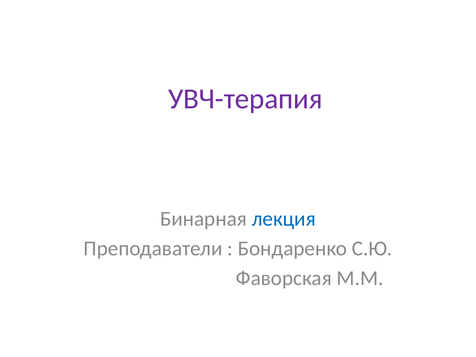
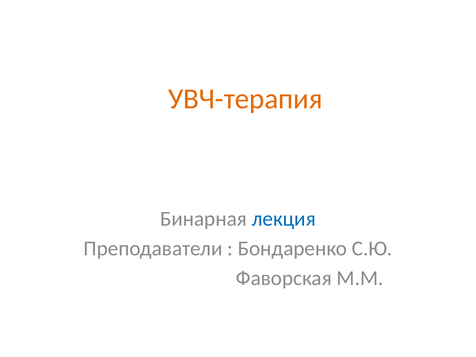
УВЧ-терапия colour: purple -> orange (245, 99)
